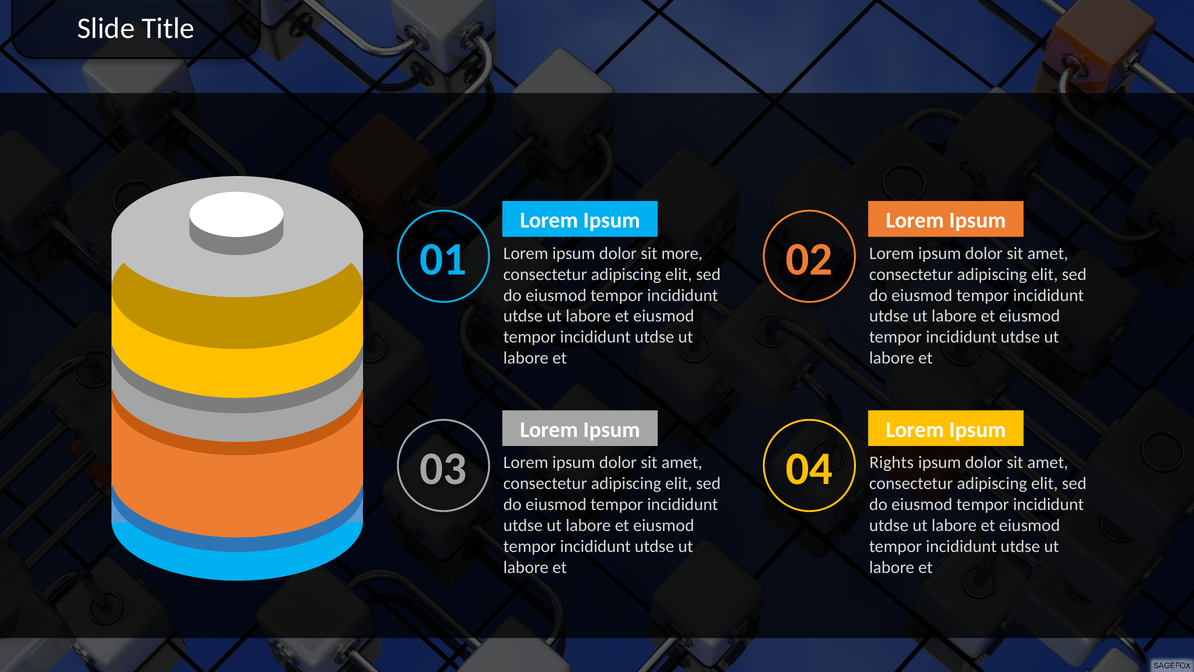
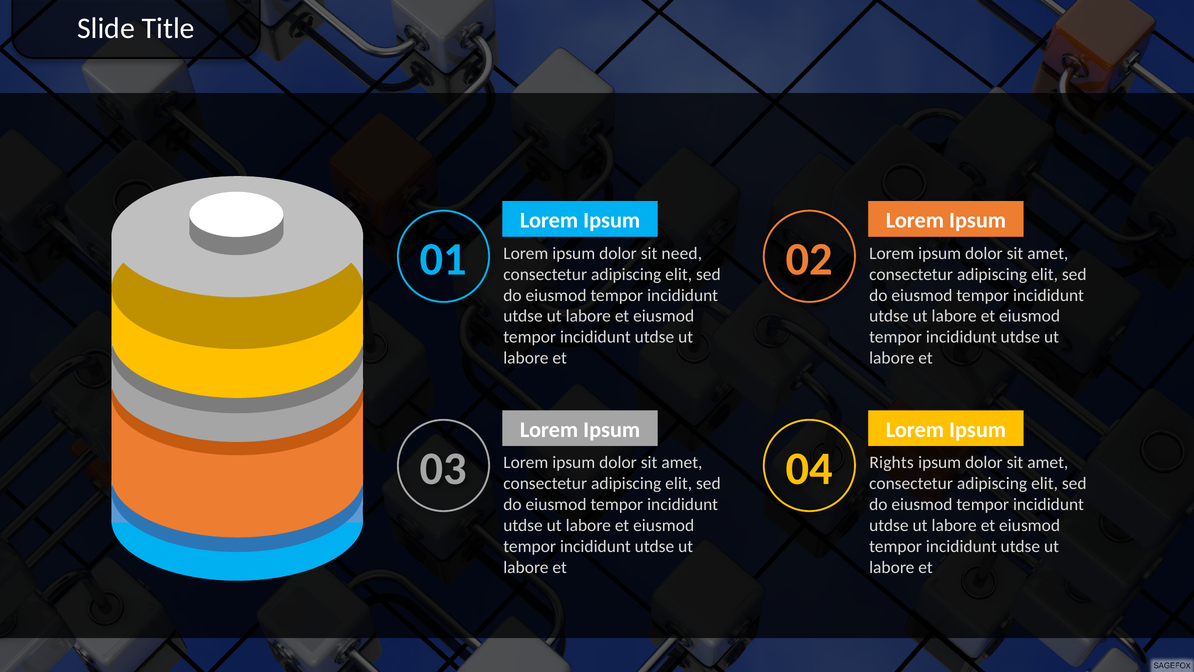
more: more -> need (682, 253)
